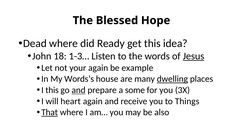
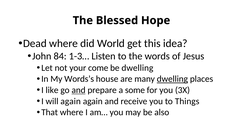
Ready: Ready -> World (111, 43)
18: 18 -> 84 (60, 56)
Jesus underline: present -> none (194, 56)
your again: again -> come (98, 68)
be example: example -> dwelling (137, 68)
I this: this -> like (52, 90)
will heart: heart -> again (71, 101)
That underline: present -> none (50, 112)
